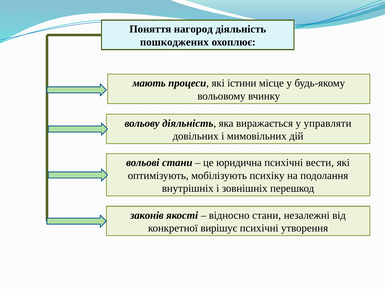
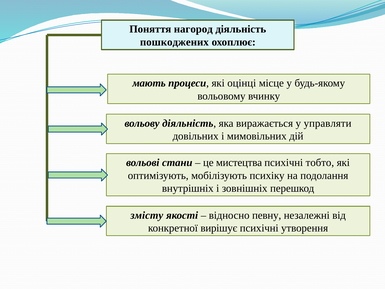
істини: істини -> оцінці (242, 83)
юридична: юридична -> мистецтва (239, 163)
вести: вести -> тобто (320, 163)
законів: законів -> змісту (147, 215)
відносно стани: стани -> певну (267, 215)
